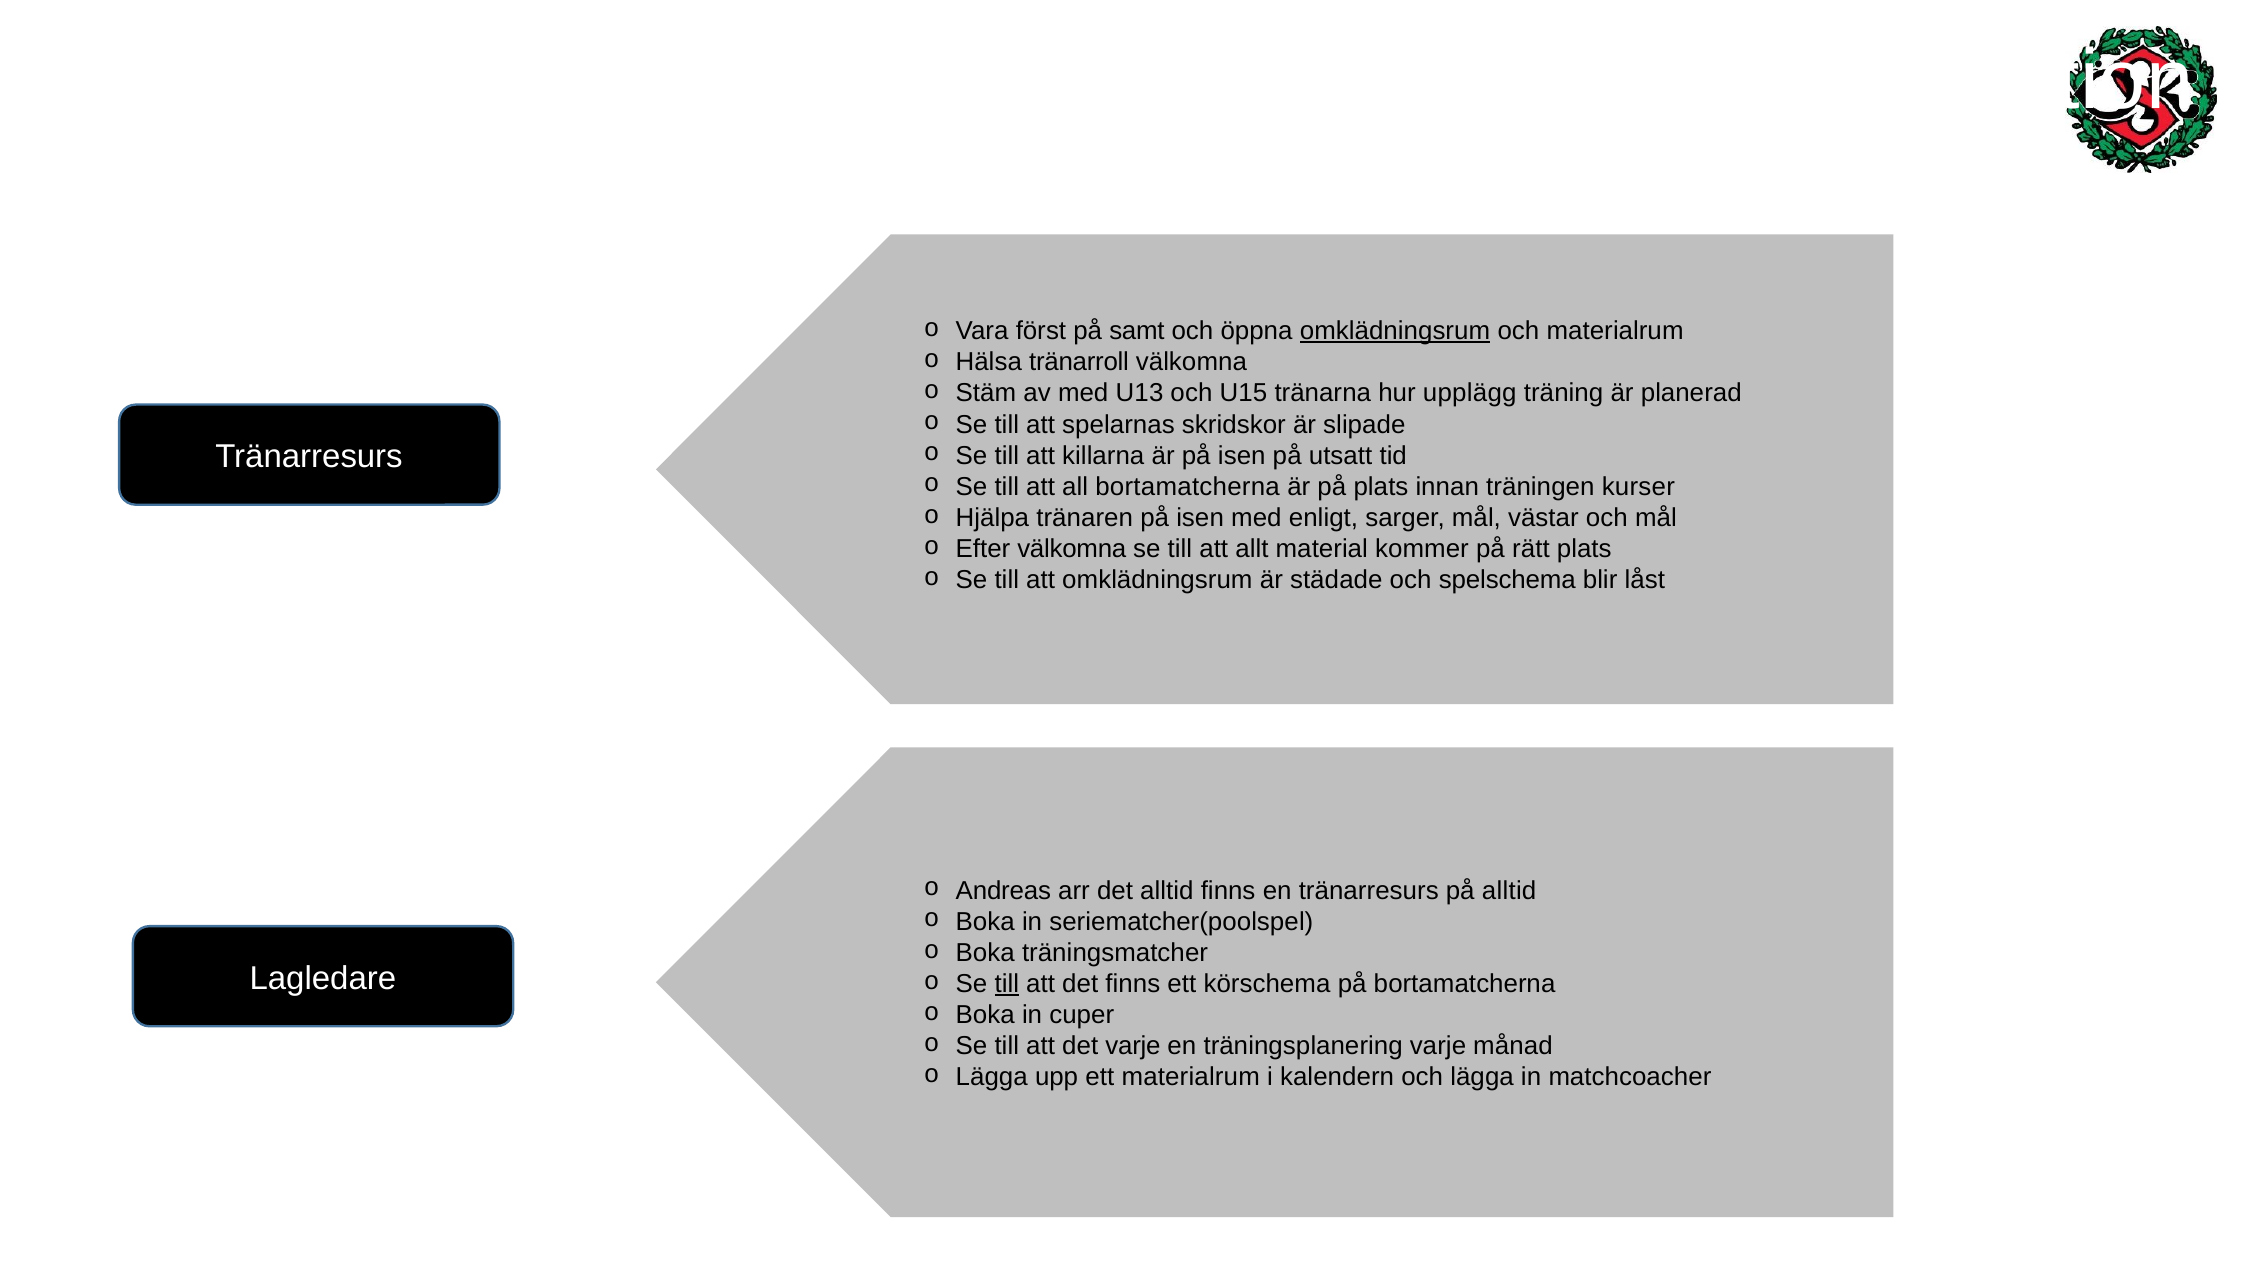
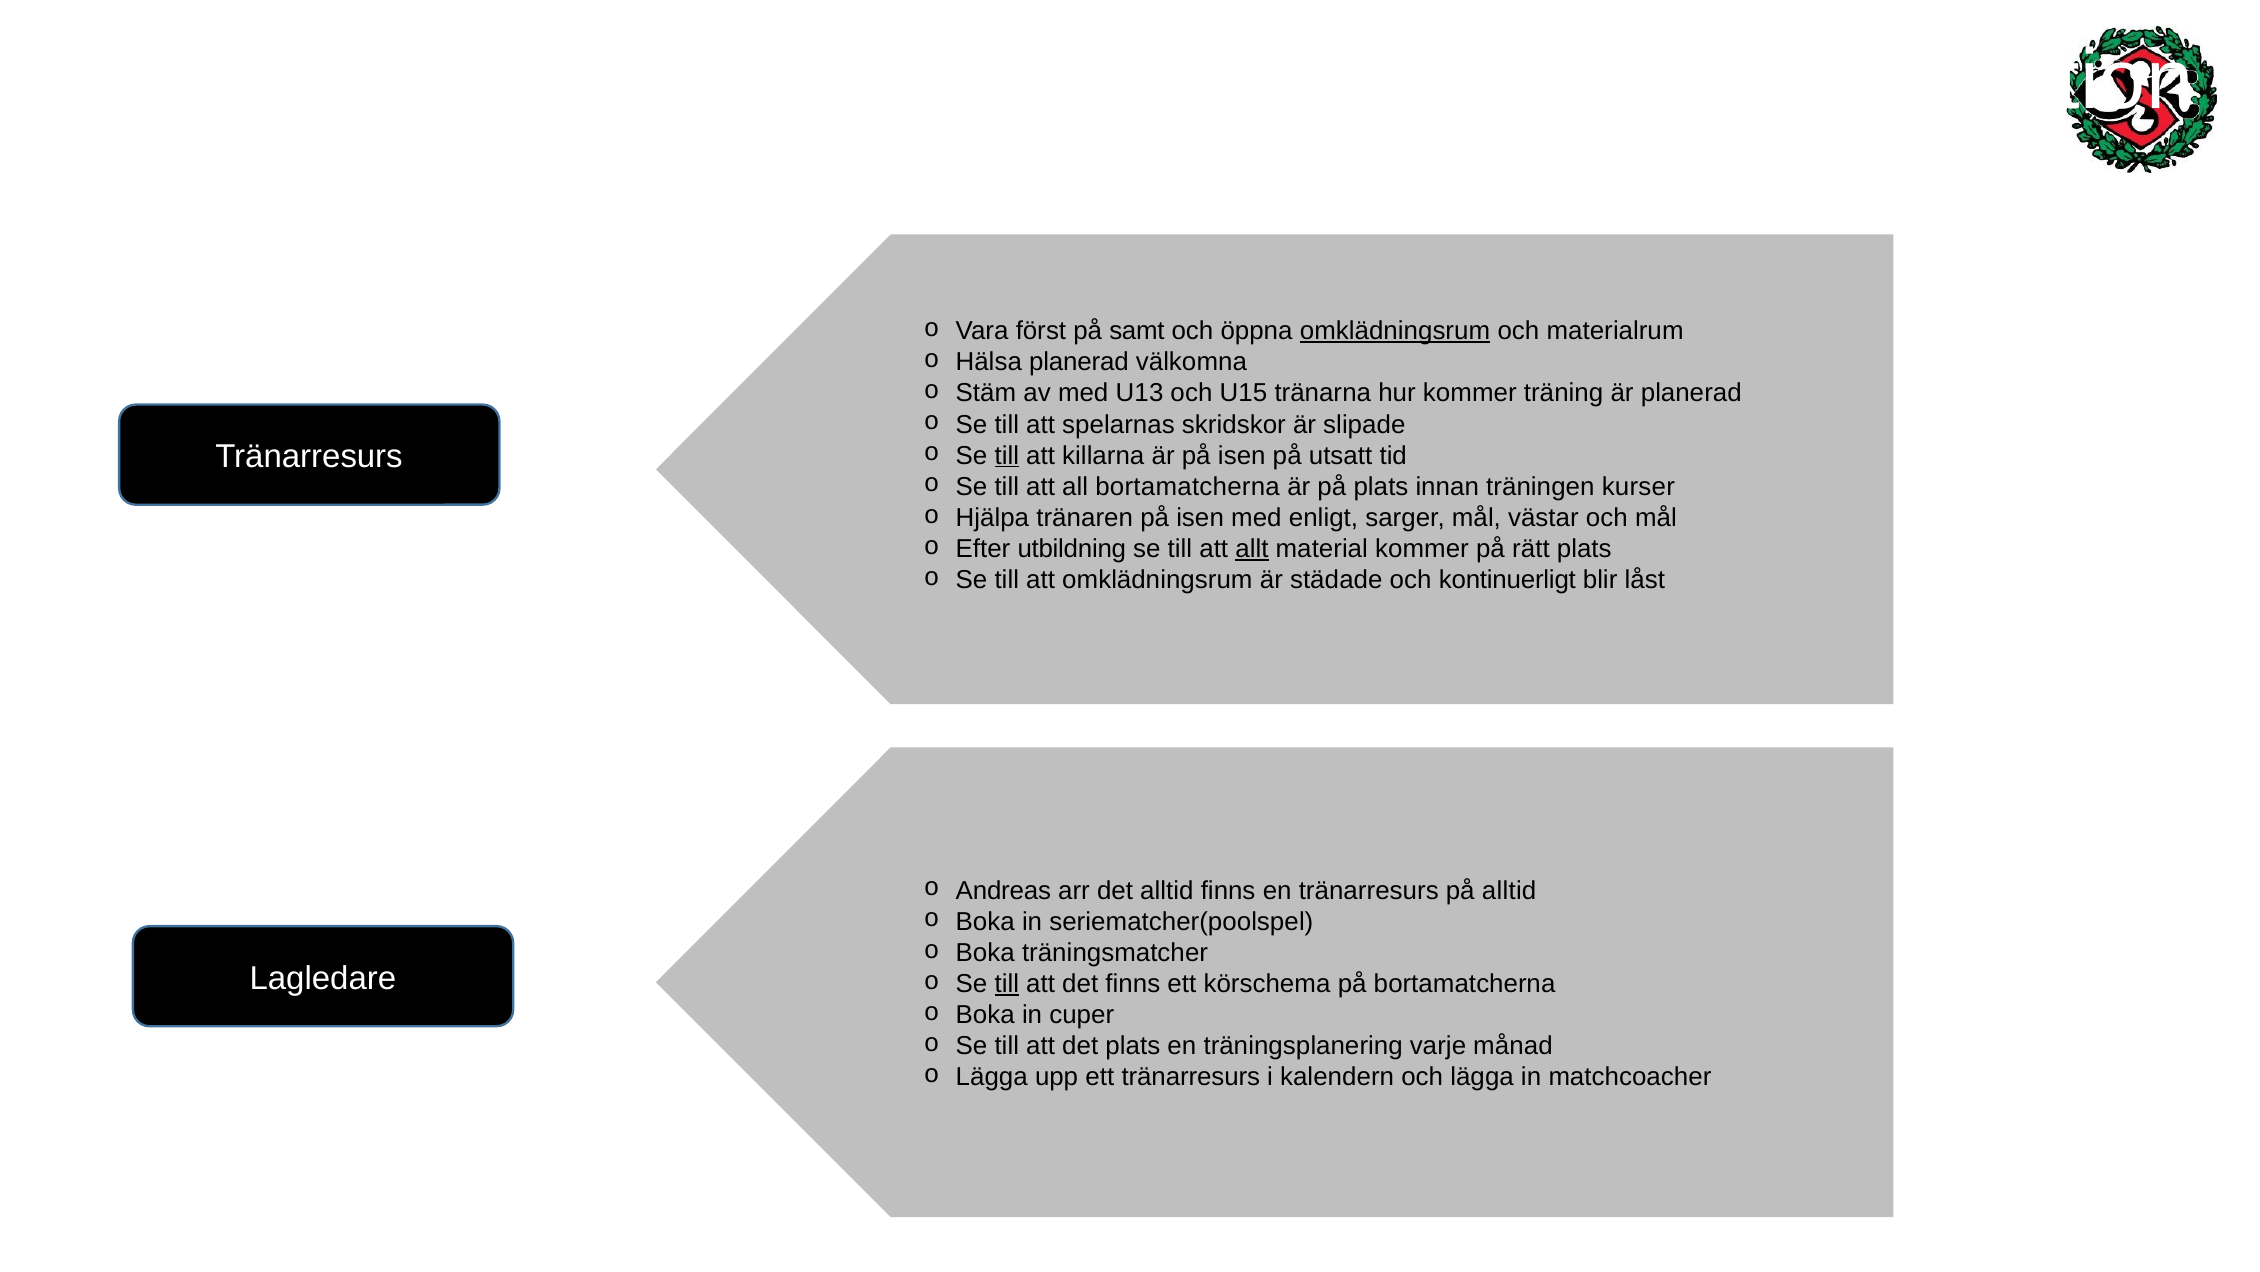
Hälsa tränarroll: tränarroll -> planerad (1079, 362)
hur upplägg: upplägg -> kommer (1470, 393)
till underline: none -> present (1007, 455)
Efter välkomna: välkomna -> utbildning (1072, 549)
allt underline: none -> present (1252, 549)
spelschema: spelschema -> kontinuerligt (1507, 580)
det varje: varje -> plats (1133, 1046)
ett materialrum: materialrum -> tränarresurs (1191, 1077)
